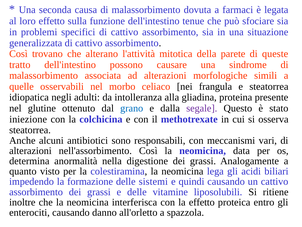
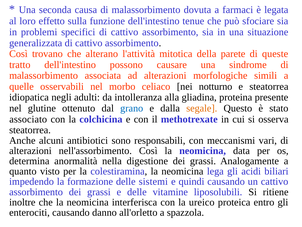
frangula: frangula -> notturno (216, 86)
segale colour: purple -> orange (202, 108)
iniezione: iniezione -> associato (28, 119)
la effetto: effetto -> ureico (202, 202)
